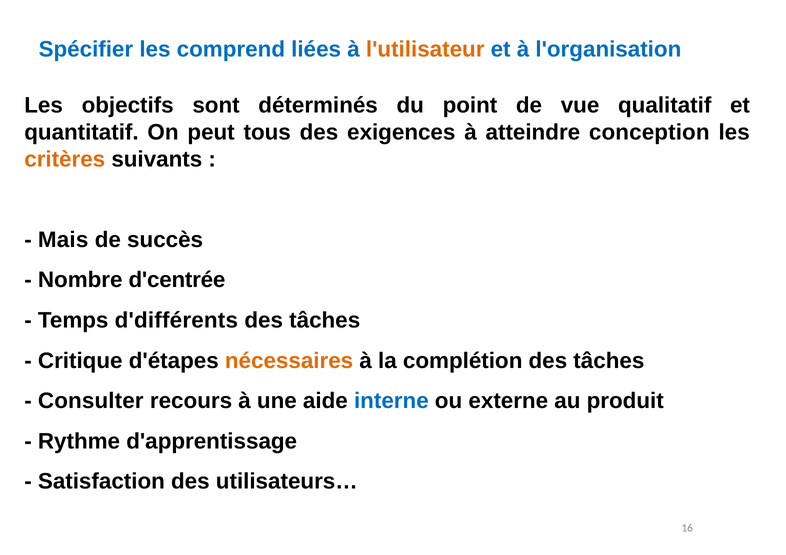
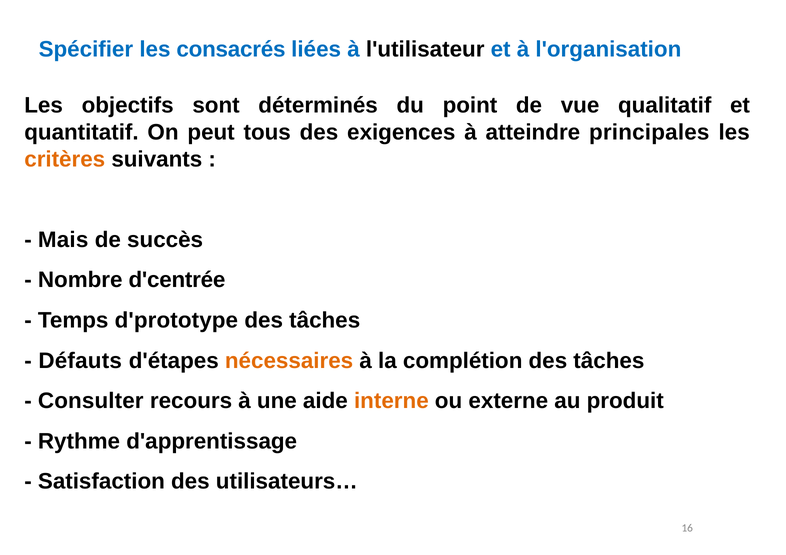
comprend: comprend -> consacrés (231, 50)
l'utilisateur colour: orange -> black (425, 50)
conception: conception -> principales (649, 132)
d'différents: d'différents -> d'prototype (176, 321)
Critique: Critique -> Défauts (80, 361)
interne colour: blue -> orange (391, 401)
